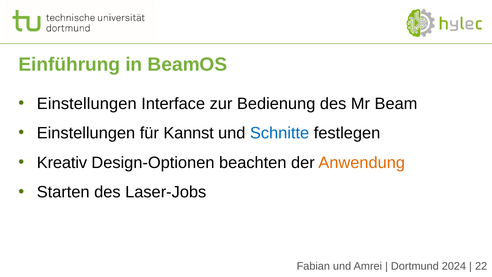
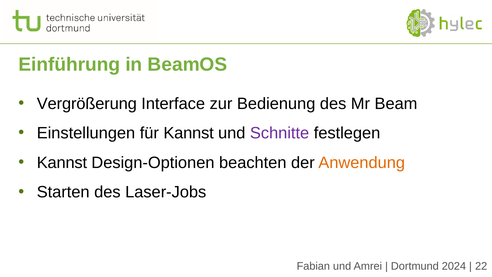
Einstellungen: Einstellungen -> Vergrößerung (87, 104)
Schnitte colour: blue -> purple (280, 133)
Kreativ: Kreativ -> Kannst (62, 163)
